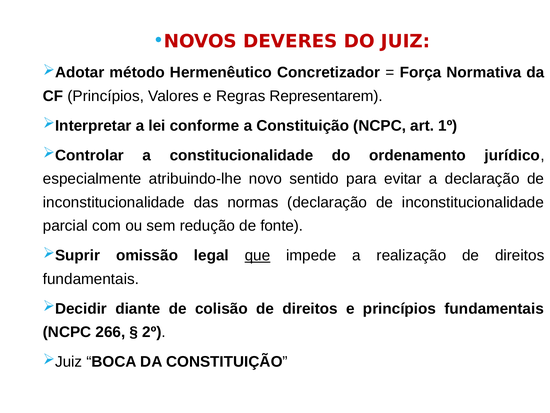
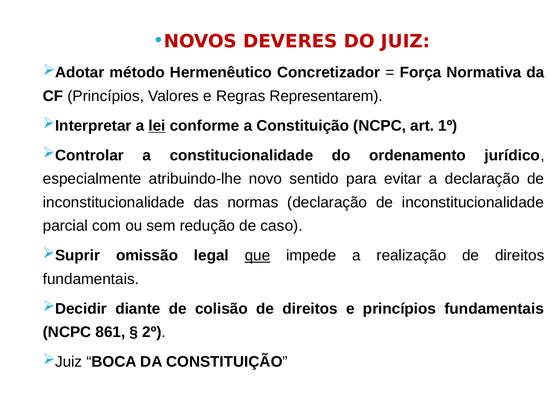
lei underline: none -> present (157, 126)
fonte: fonte -> caso (282, 226)
266: 266 -> 861 (110, 332)
